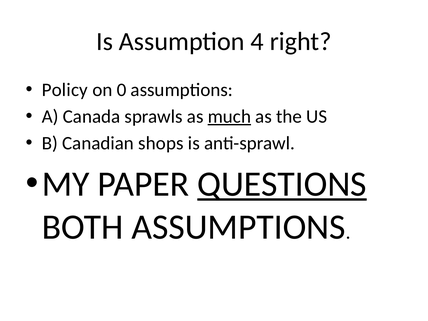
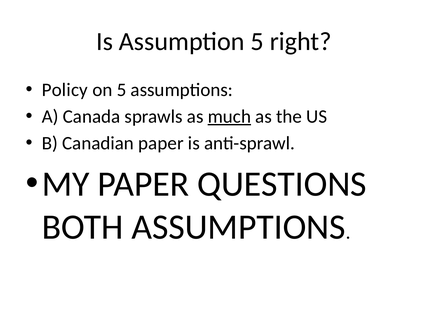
Assumption 4: 4 -> 5 (257, 41)
on 0: 0 -> 5 (122, 90)
Canadian shops: shops -> paper (161, 143)
QUESTIONS underline: present -> none (282, 184)
